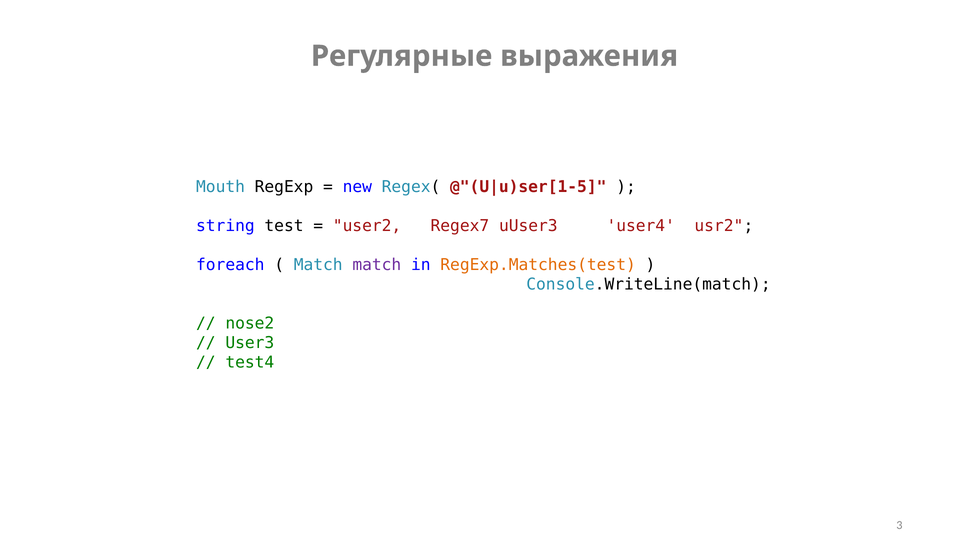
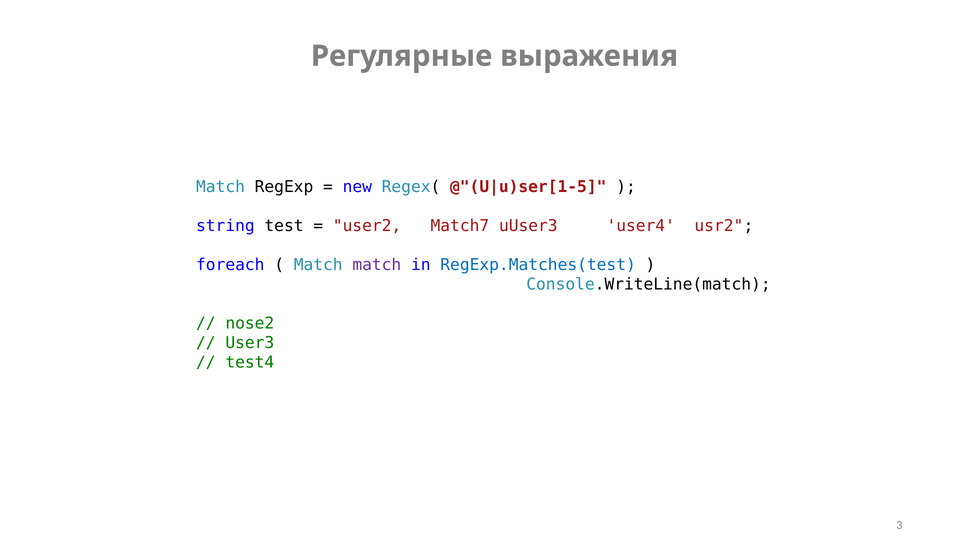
Mouth: Mouth -> Match (221, 187)
Regex7: Regex7 -> Match7 (460, 226)
RegExp.Matches(test colour: orange -> blue (538, 265)
